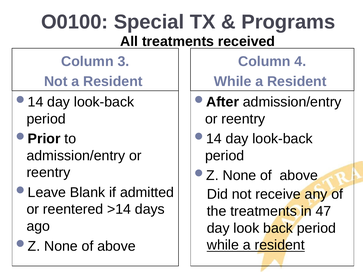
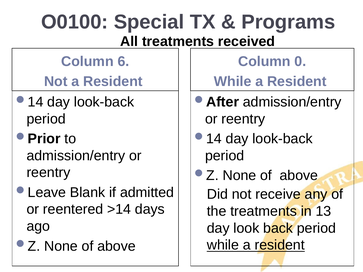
3: 3 -> 6 (123, 62)
4: 4 -> 0 (300, 62)
47: 47 -> 13 (323, 211)
